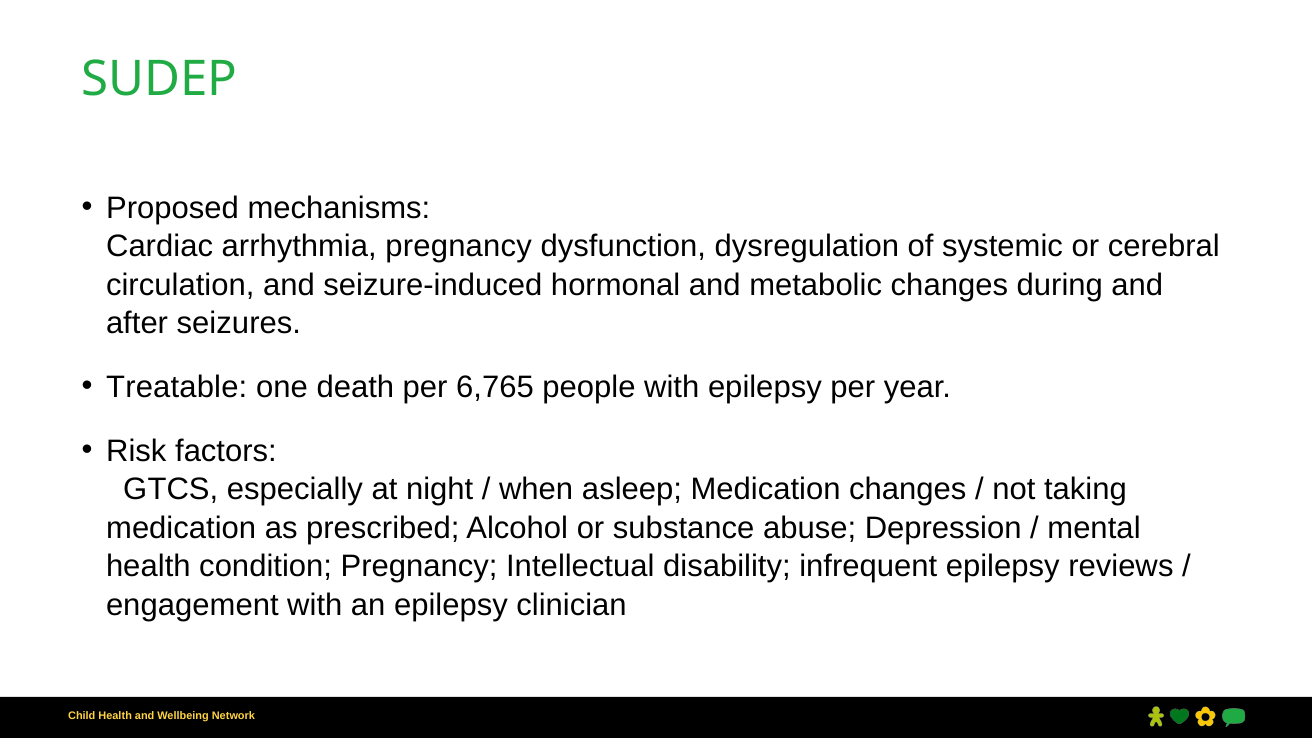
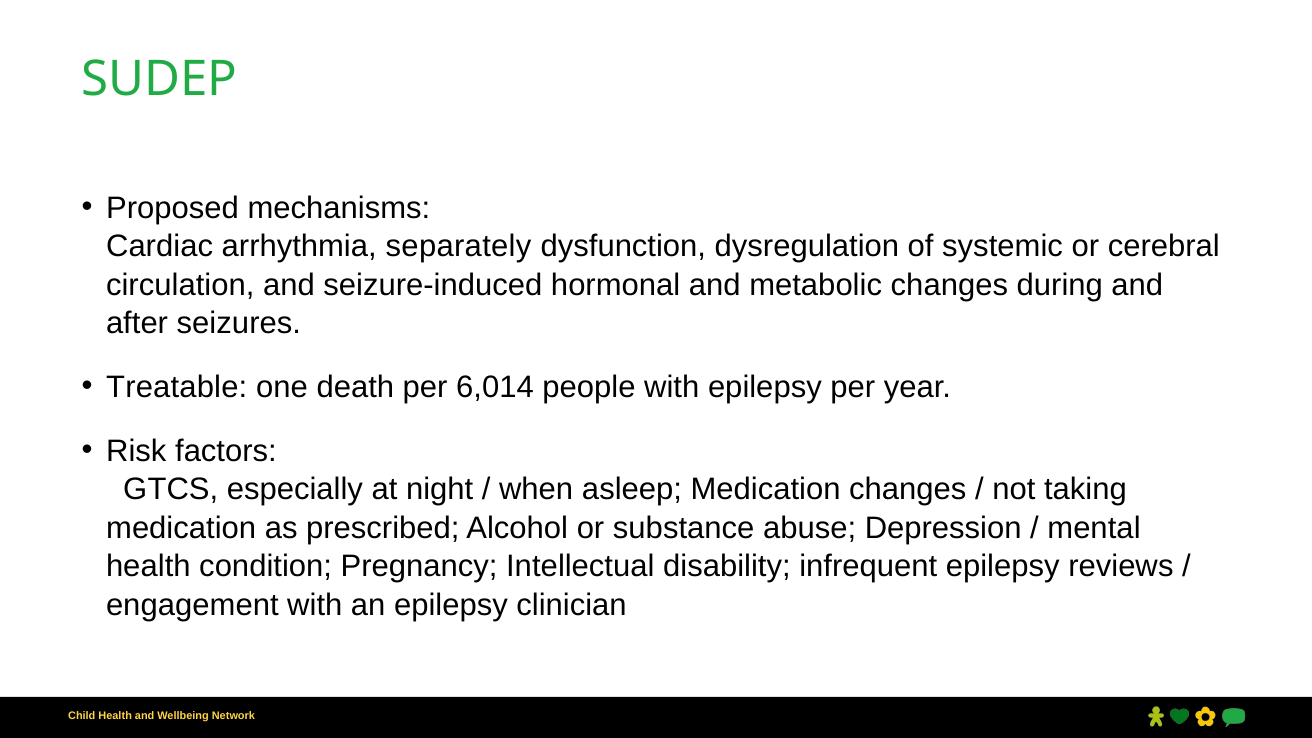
arrhythmia pregnancy: pregnancy -> separately (459, 246)
6,765: 6,765 -> 6,014 (495, 387)
